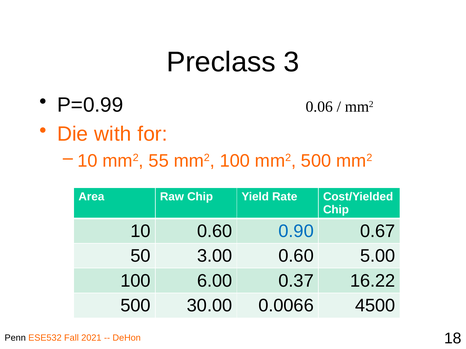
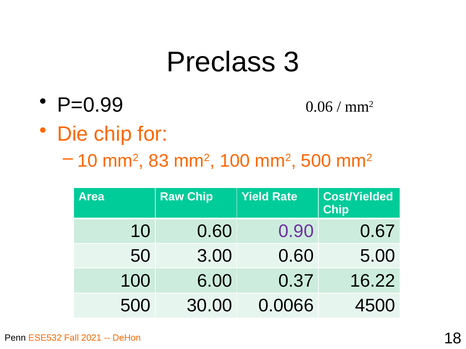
Die with: with -> chip (113, 134)
55: 55 -> 83 (159, 161)
0.90 colour: blue -> purple (296, 231)
